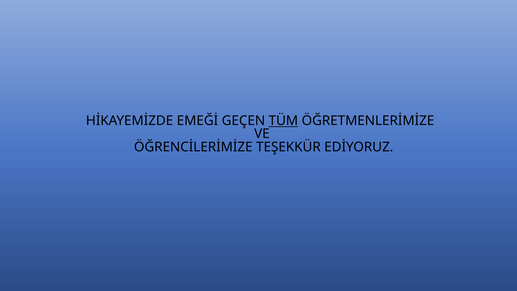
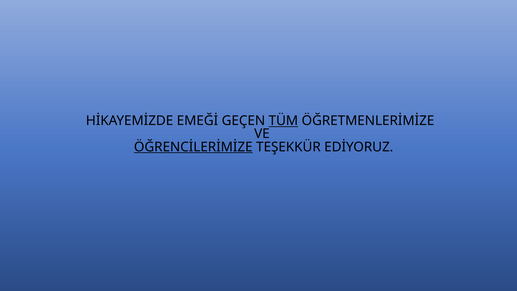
ÖĞRENCİLERİMİZE underline: none -> present (193, 147)
